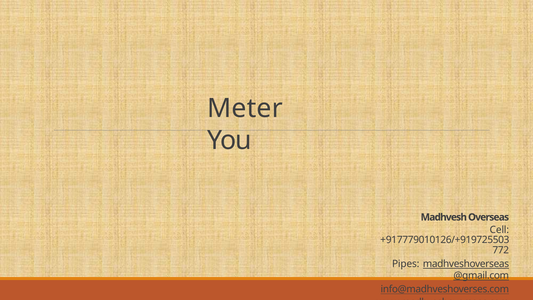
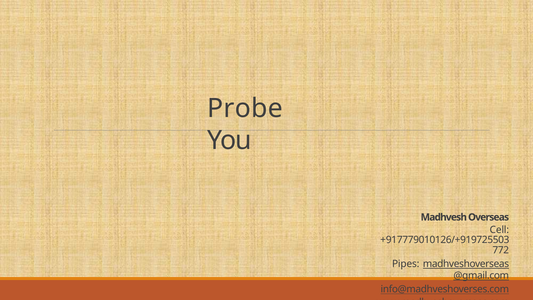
Meter: Meter -> Probe (245, 108)
